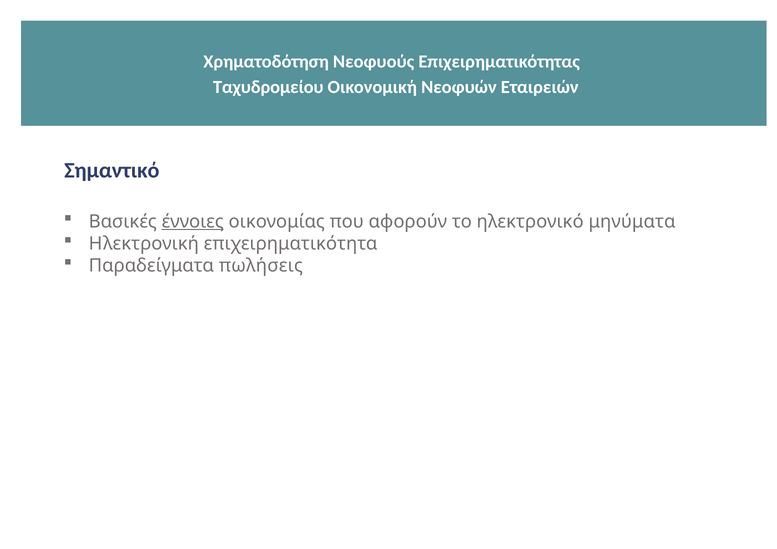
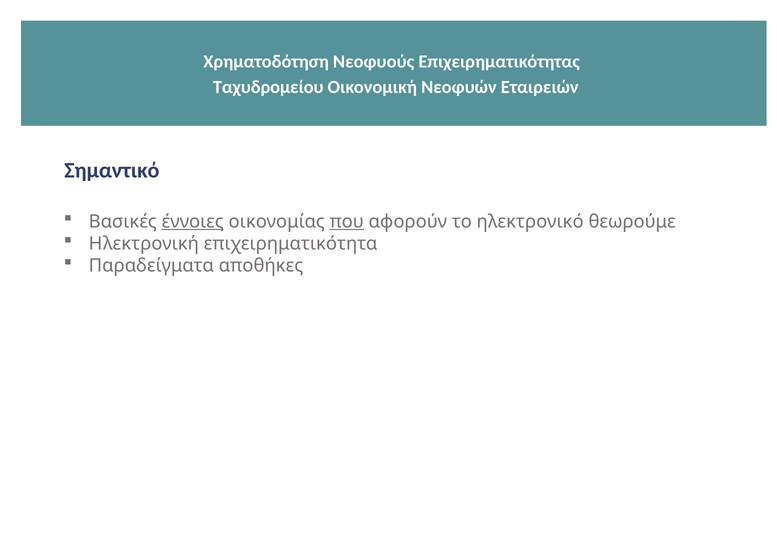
που underline: none -> present (347, 222)
μηνύματα: μηνύματα -> θεωρούμε (632, 222)
πωλήσεις: πωλήσεις -> αποθήκες (261, 266)
